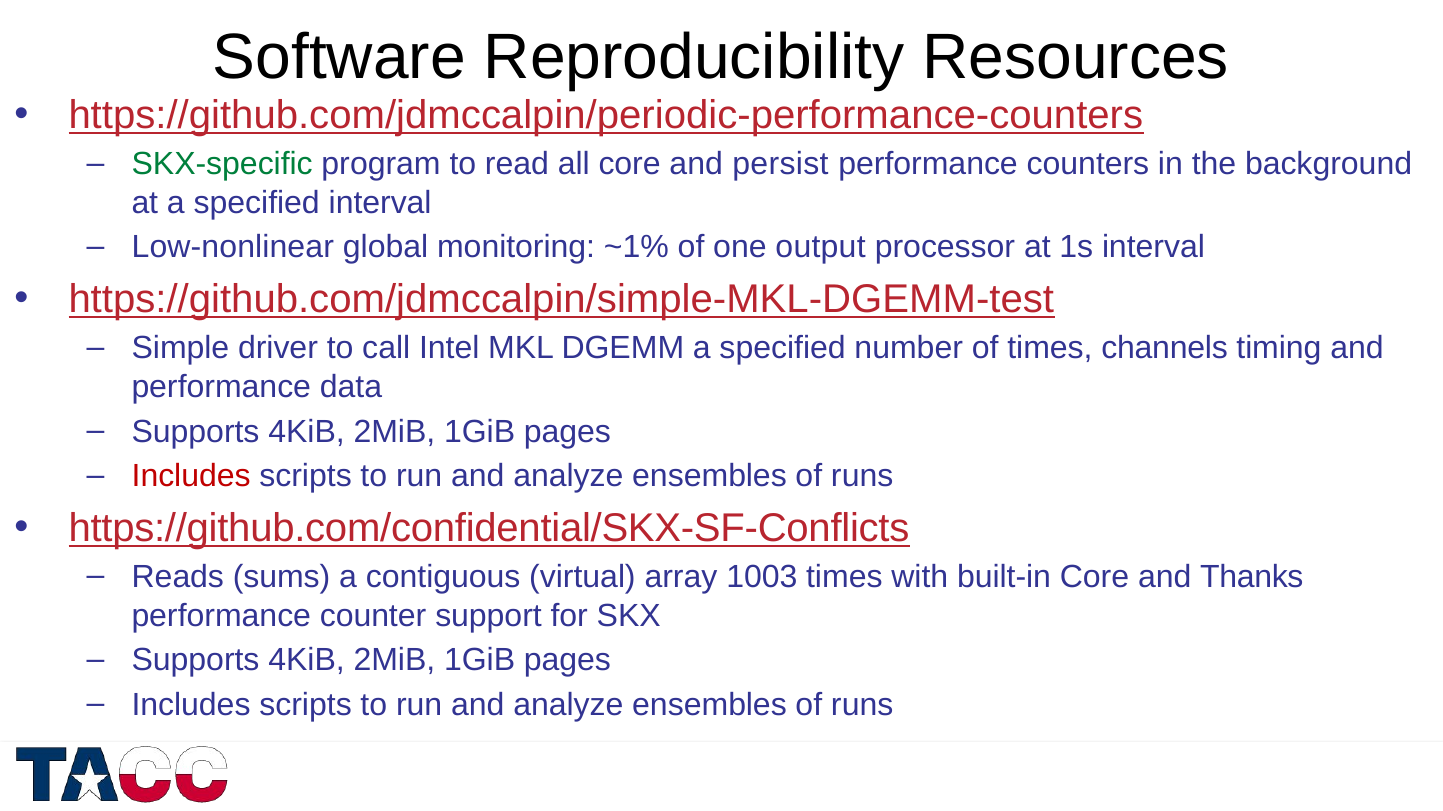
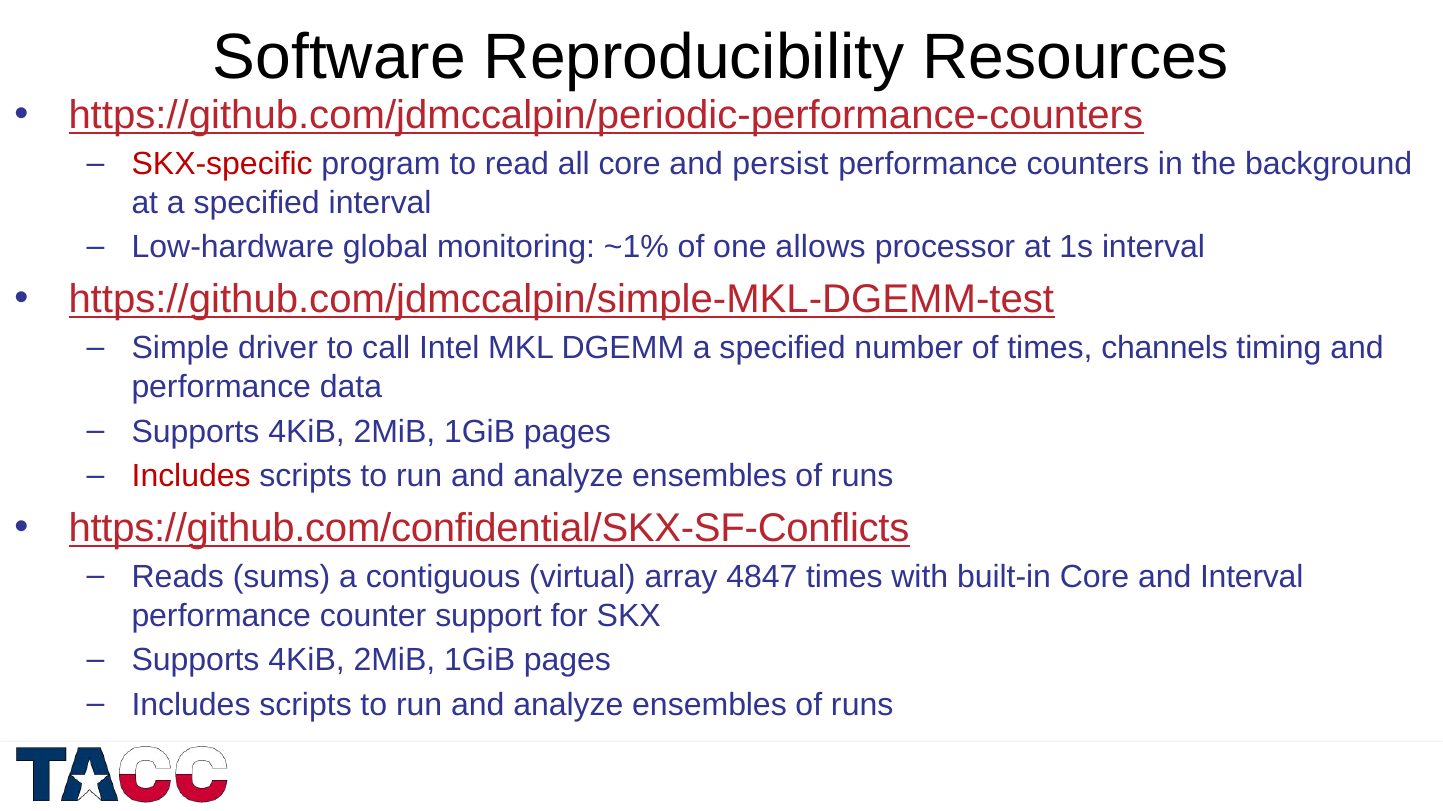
SKX-specific colour: green -> red (222, 164)
Low-nonlinear: Low-nonlinear -> Low-hardware (233, 248)
output: output -> allows (821, 248)
1003: 1003 -> 4847 (762, 578)
and Thanks: Thanks -> Interval (1252, 578)
